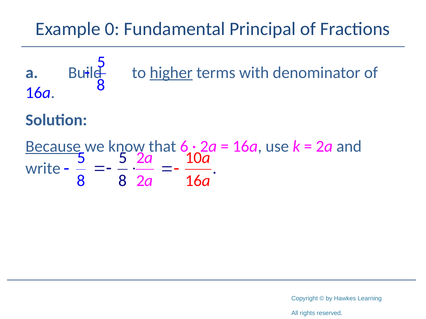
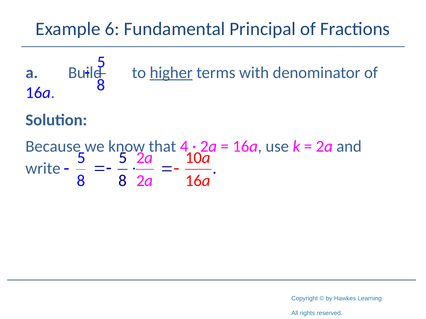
Example 0: 0 -> 6 (112, 29)
Because underline: present -> none (53, 147)
that 6: 6 -> 4 (184, 147)
